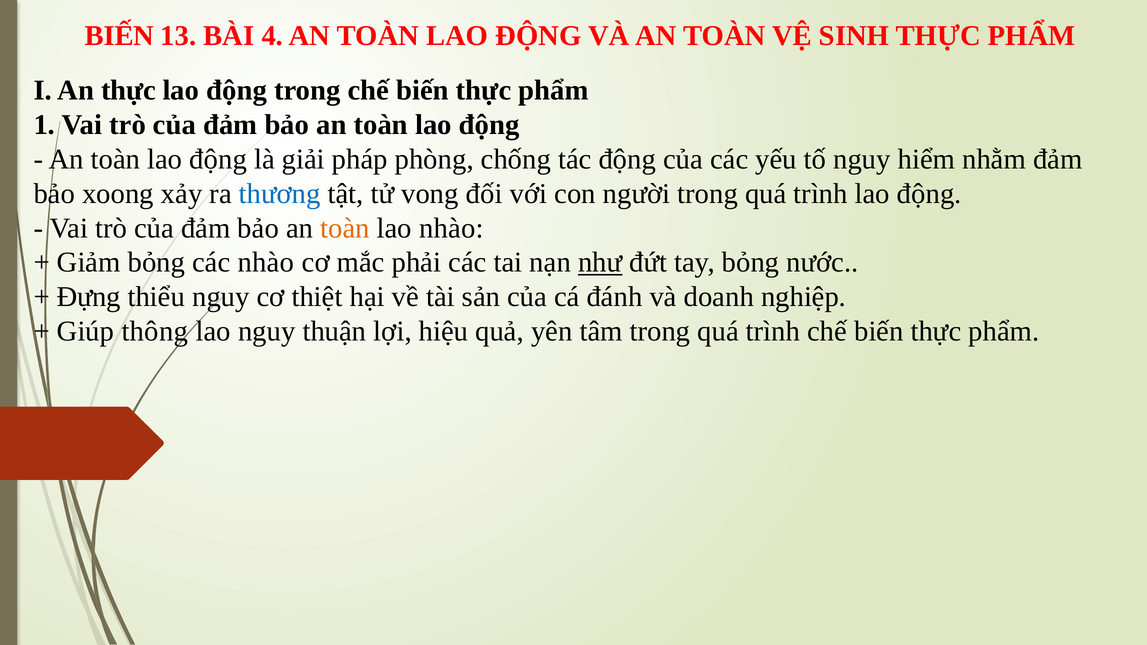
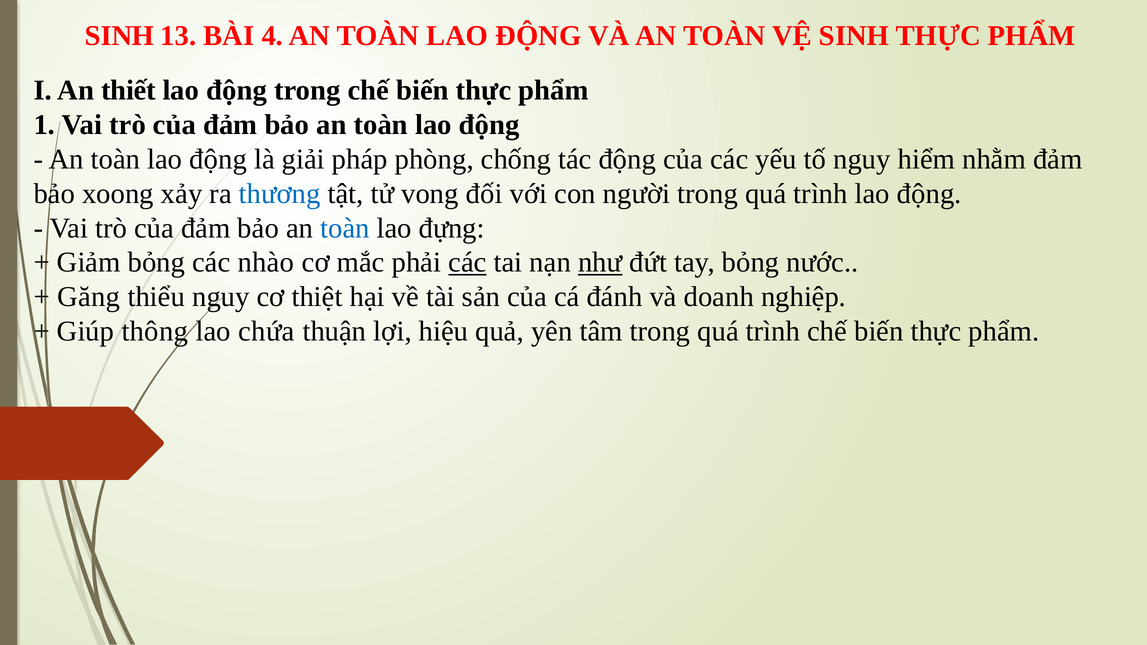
BIẾN: BIẾN -> SINH (120, 36)
An thực: thực -> thiết (128, 91)
toàn colour: orange -> blue (345, 228)
lao nhào: nhào -> đựng (452, 228)
các underline: none -> present (467, 263)
Đựng: Đựng -> Găng (89, 297)
lao nguy: nguy -> chứa (267, 331)
